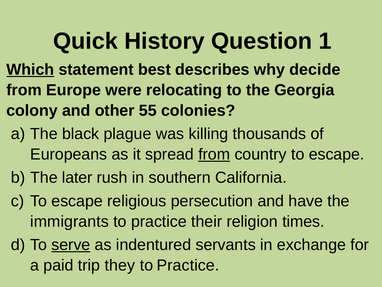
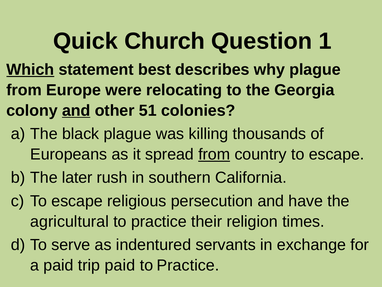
History: History -> Church (165, 41)
why decide: decide -> plague (315, 69)
and underline: none -> present (76, 110)
55: 55 -> 51 (148, 110)
immigrants: immigrants -> agricultural (70, 221)
serve underline: present -> none (71, 244)
trip they: they -> paid (120, 265)
